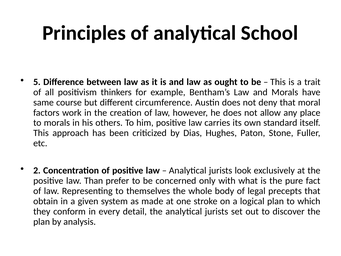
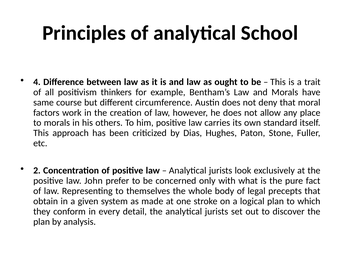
5: 5 -> 4 (37, 82)
Than: Than -> John (93, 180)
